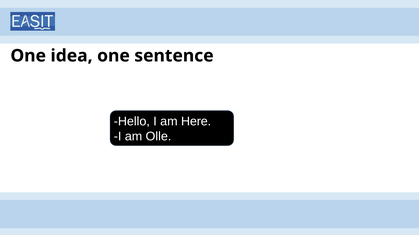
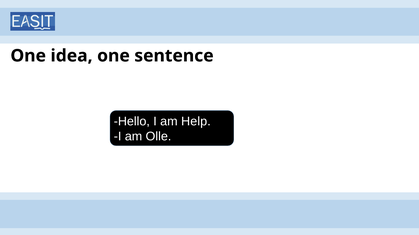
Here: Here -> Help (196, 122)
